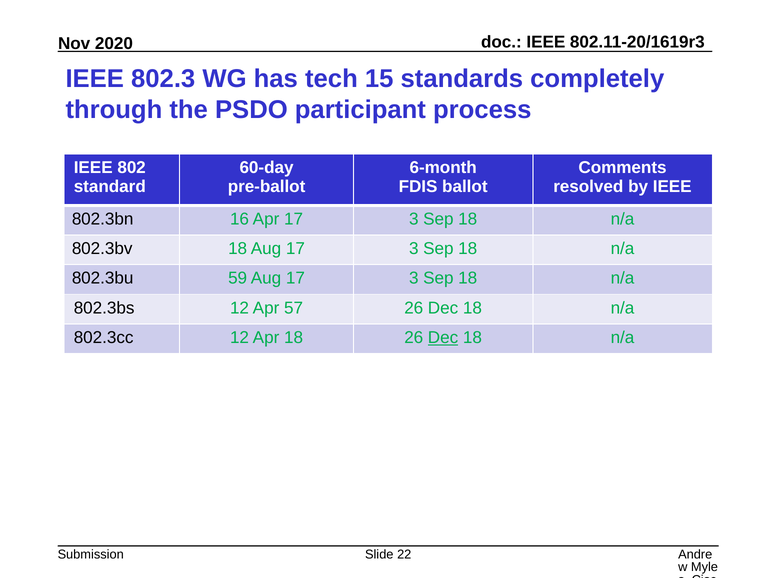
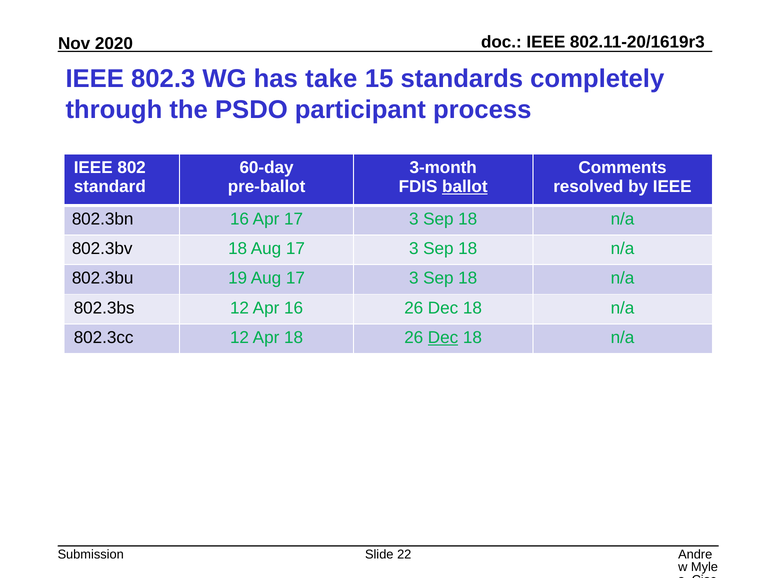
tech: tech -> take (331, 79)
6-month: 6-month -> 3-month (443, 168)
ballot underline: none -> present (465, 187)
59: 59 -> 19 (238, 278)
Apr 57: 57 -> 16 (294, 308)
